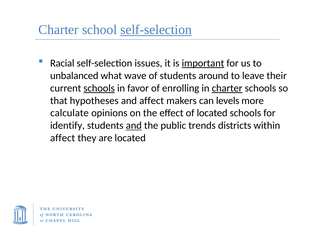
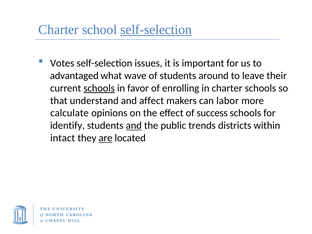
Racial: Racial -> Votes (62, 63)
important underline: present -> none (203, 63)
unbalanced: unbalanced -> advantaged (74, 76)
charter underline: present -> none (227, 88)
hypotheses: hypotheses -> understand (94, 101)
levels: levels -> labor (228, 101)
of located: located -> success (212, 113)
affect: affect -> intact (63, 138)
are underline: none -> present (106, 138)
